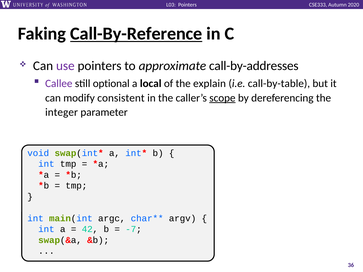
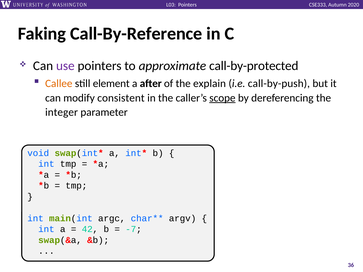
Call-By-Reference underline: present -> none (136, 34)
call-by-addresses: call-by-addresses -> call-by-protected (254, 66)
Callee colour: purple -> orange (59, 84)
optional: optional -> element (111, 84)
local: local -> after (151, 84)
call-by-table: call-by-table -> call-by-push (279, 84)
